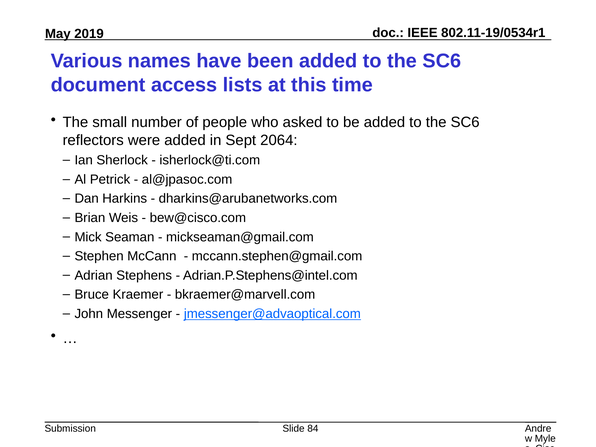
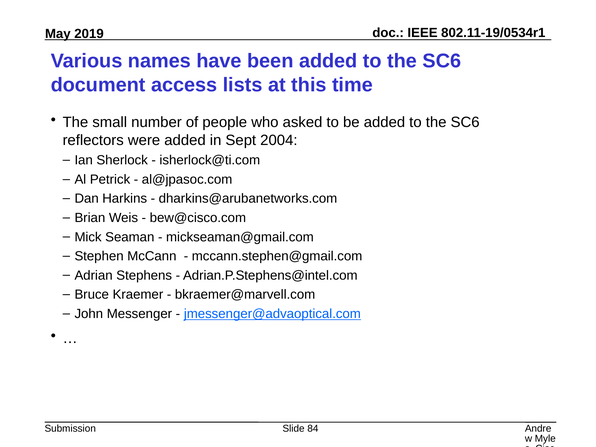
2064: 2064 -> 2004 (279, 140)
